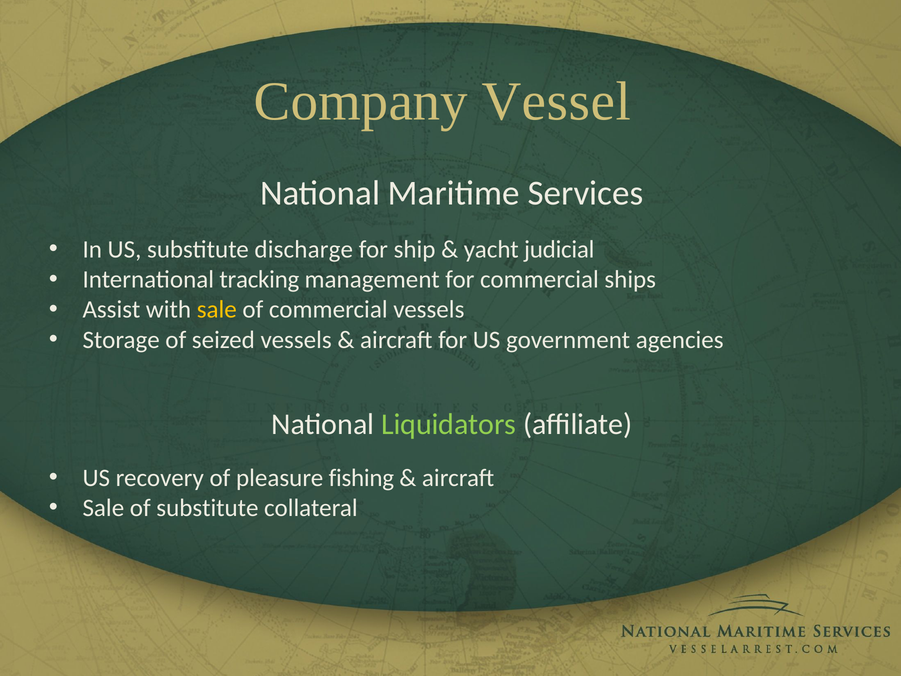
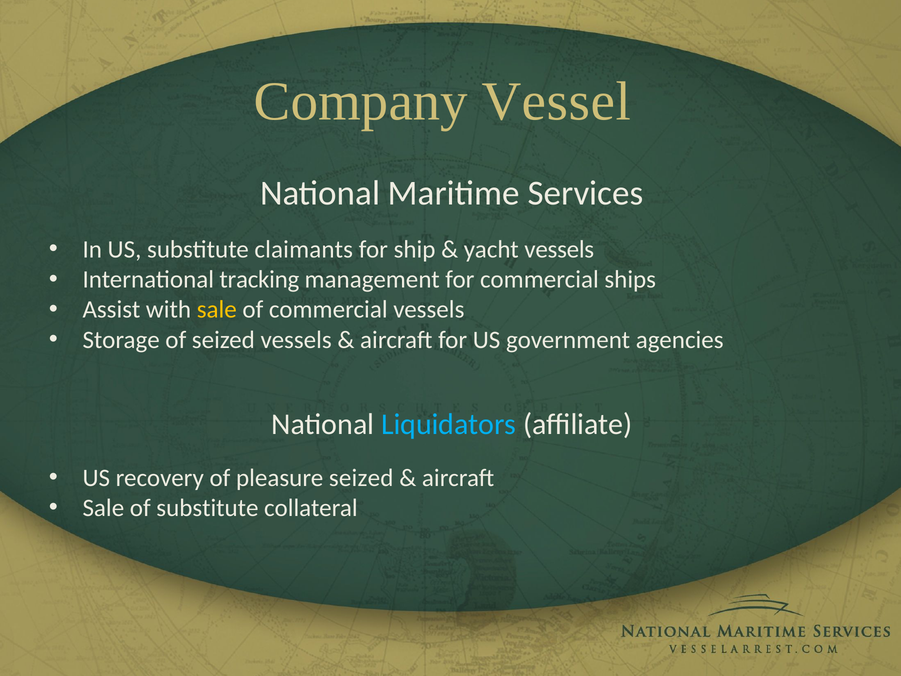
discharge: discharge -> claimants (304, 250)
yacht judicial: judicial -> vessels (559, 250)
Liquidators colour: light green -> light blue (449, 424)
pleasure fishing: fishing -> seized (361, 478)
